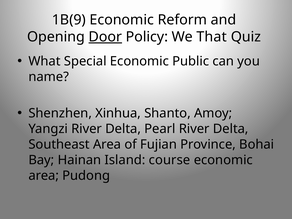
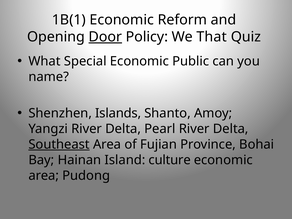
1B(9: 1B(9 -> 1B(1 (69, 20)
Xinhua: Xinhua -> Islands (118, 113)
Southeast underline: none -> present (59, 144)
course: course -> culture (170, 160)
